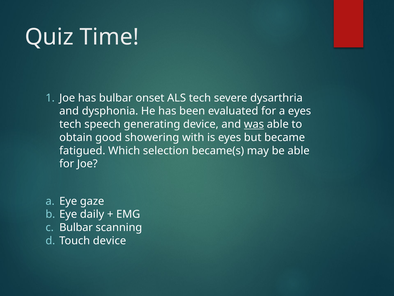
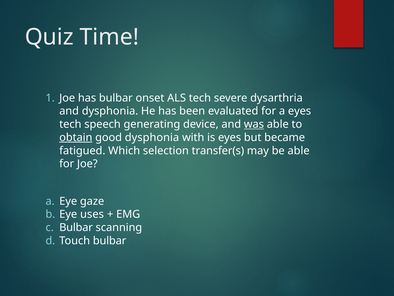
obtain underline: none -> present (76, 137)
good showering: showering -> dysphonia (152, 137)
became(s: became(s -> transfer(s (218, 150)
daily: daily -> uses (92, 214)
Touch device: device -> bulbar (110, 240)
